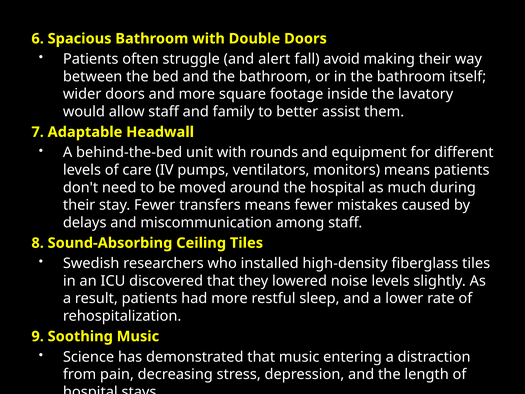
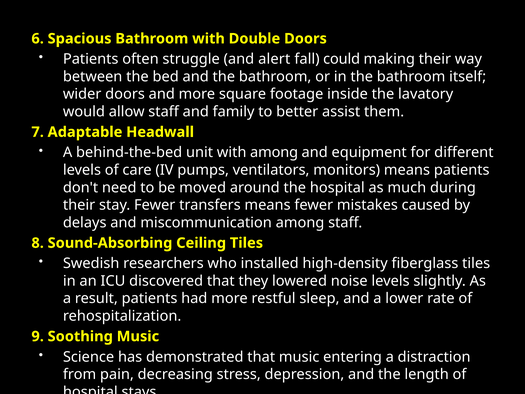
avoid: avoid -> could (342, 59)
with rounds: rounds -> among (274, 152)
